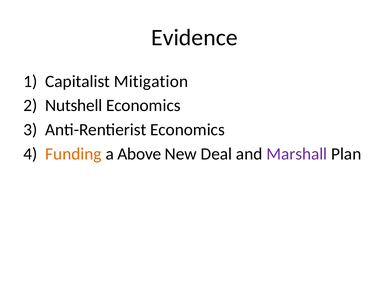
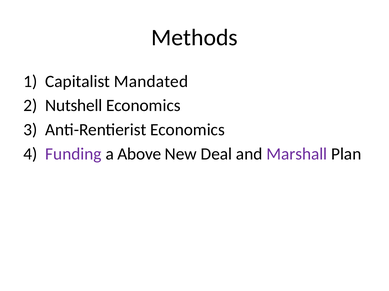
Evidence: Evidence -> Methods (194, 38)
Mitigation: Mitigation -> Mandated (151, 82)
Funding colour: orange -> purple (73, 154)
